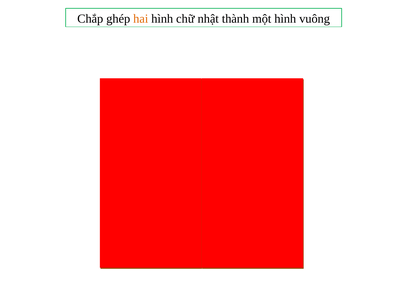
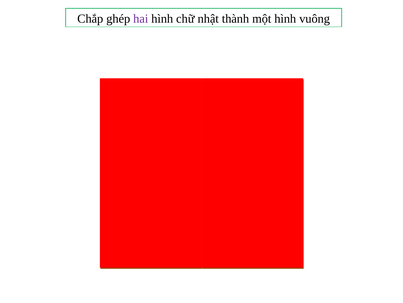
hai colour: orange -> purple (141, 19)
